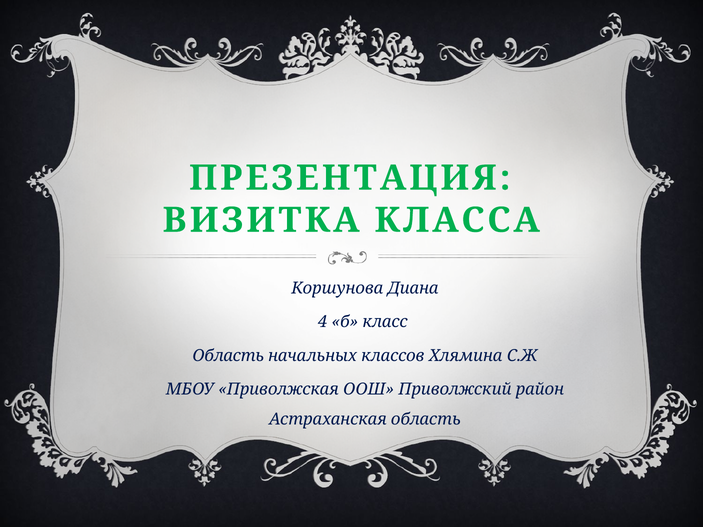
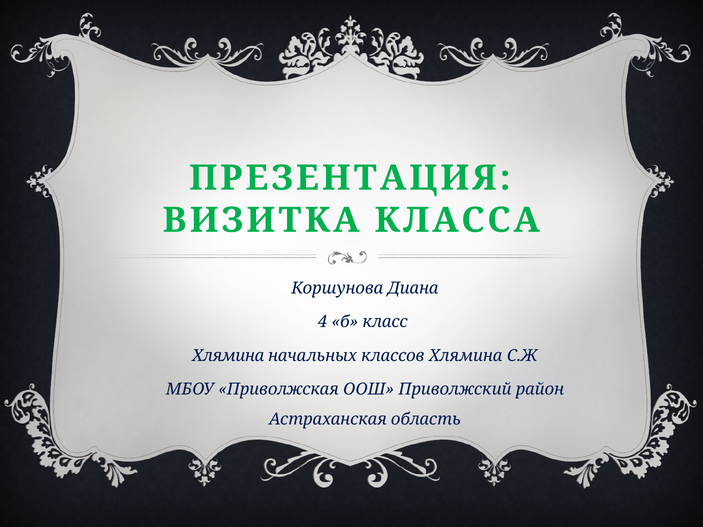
Область: Область -> Хлямина (228, 356)
